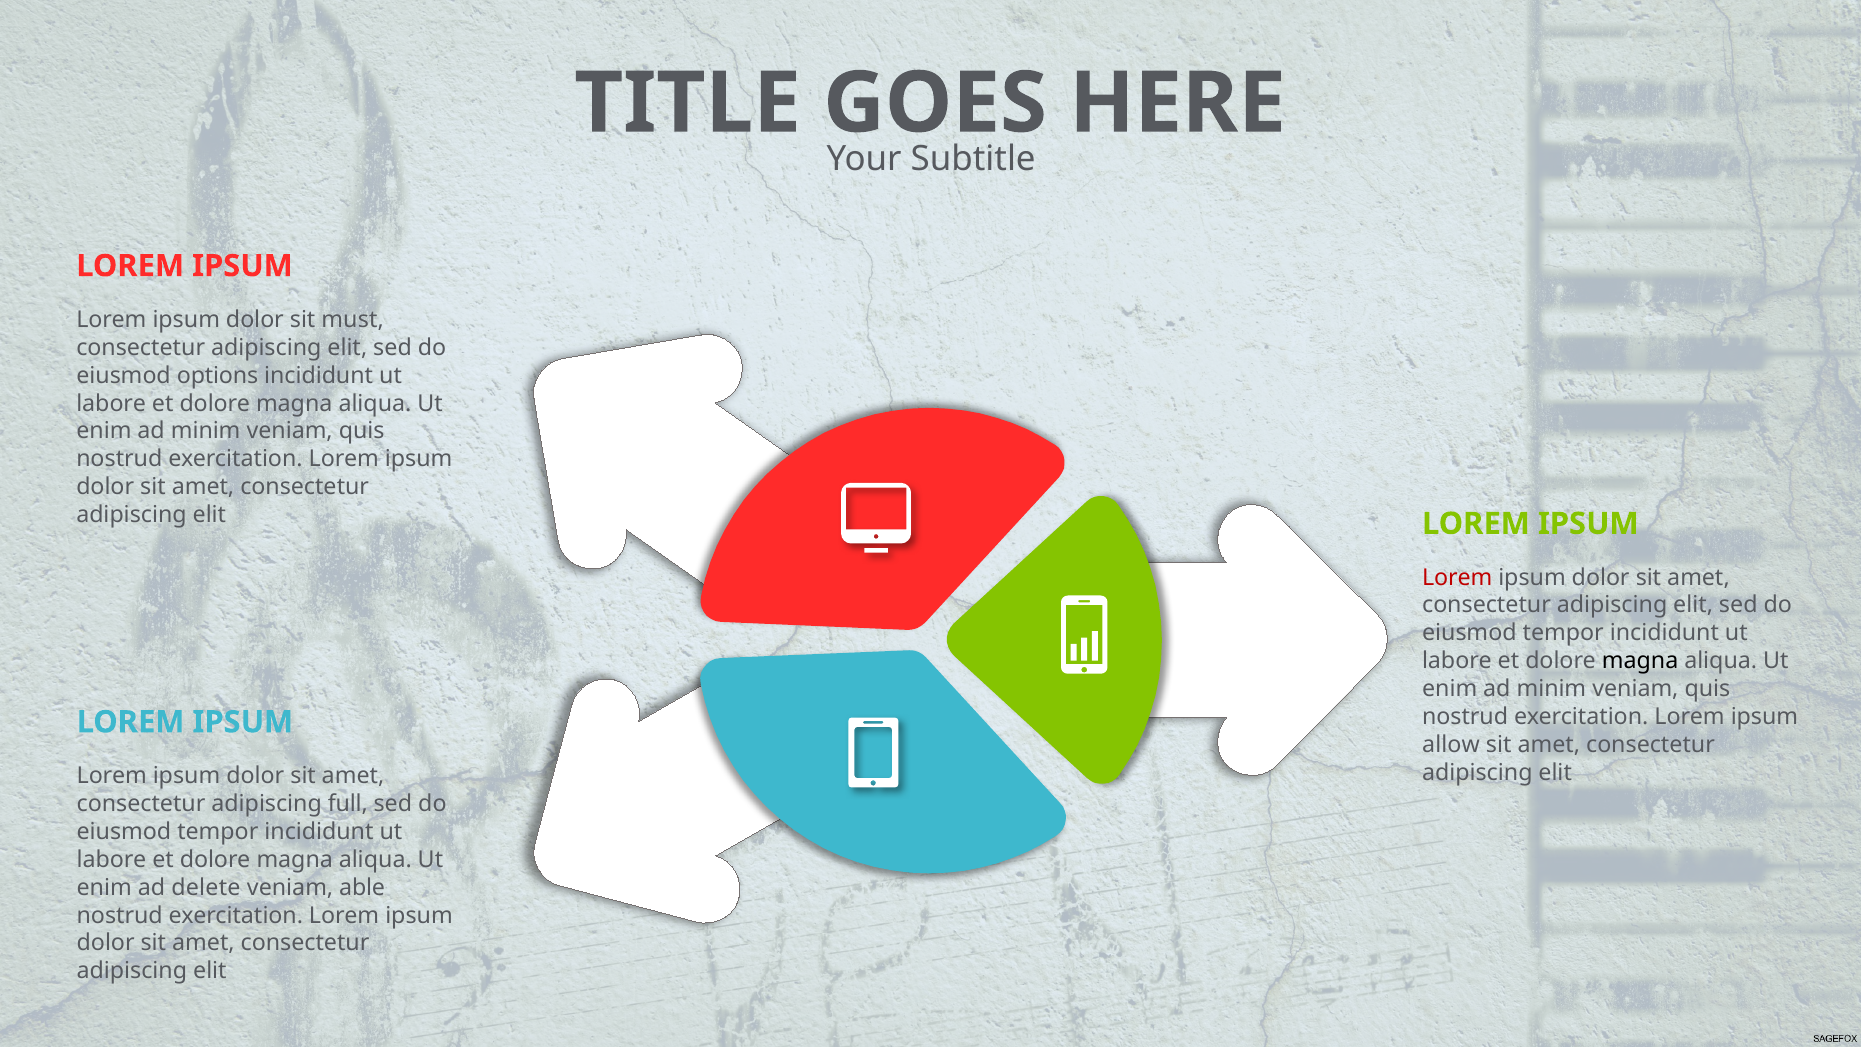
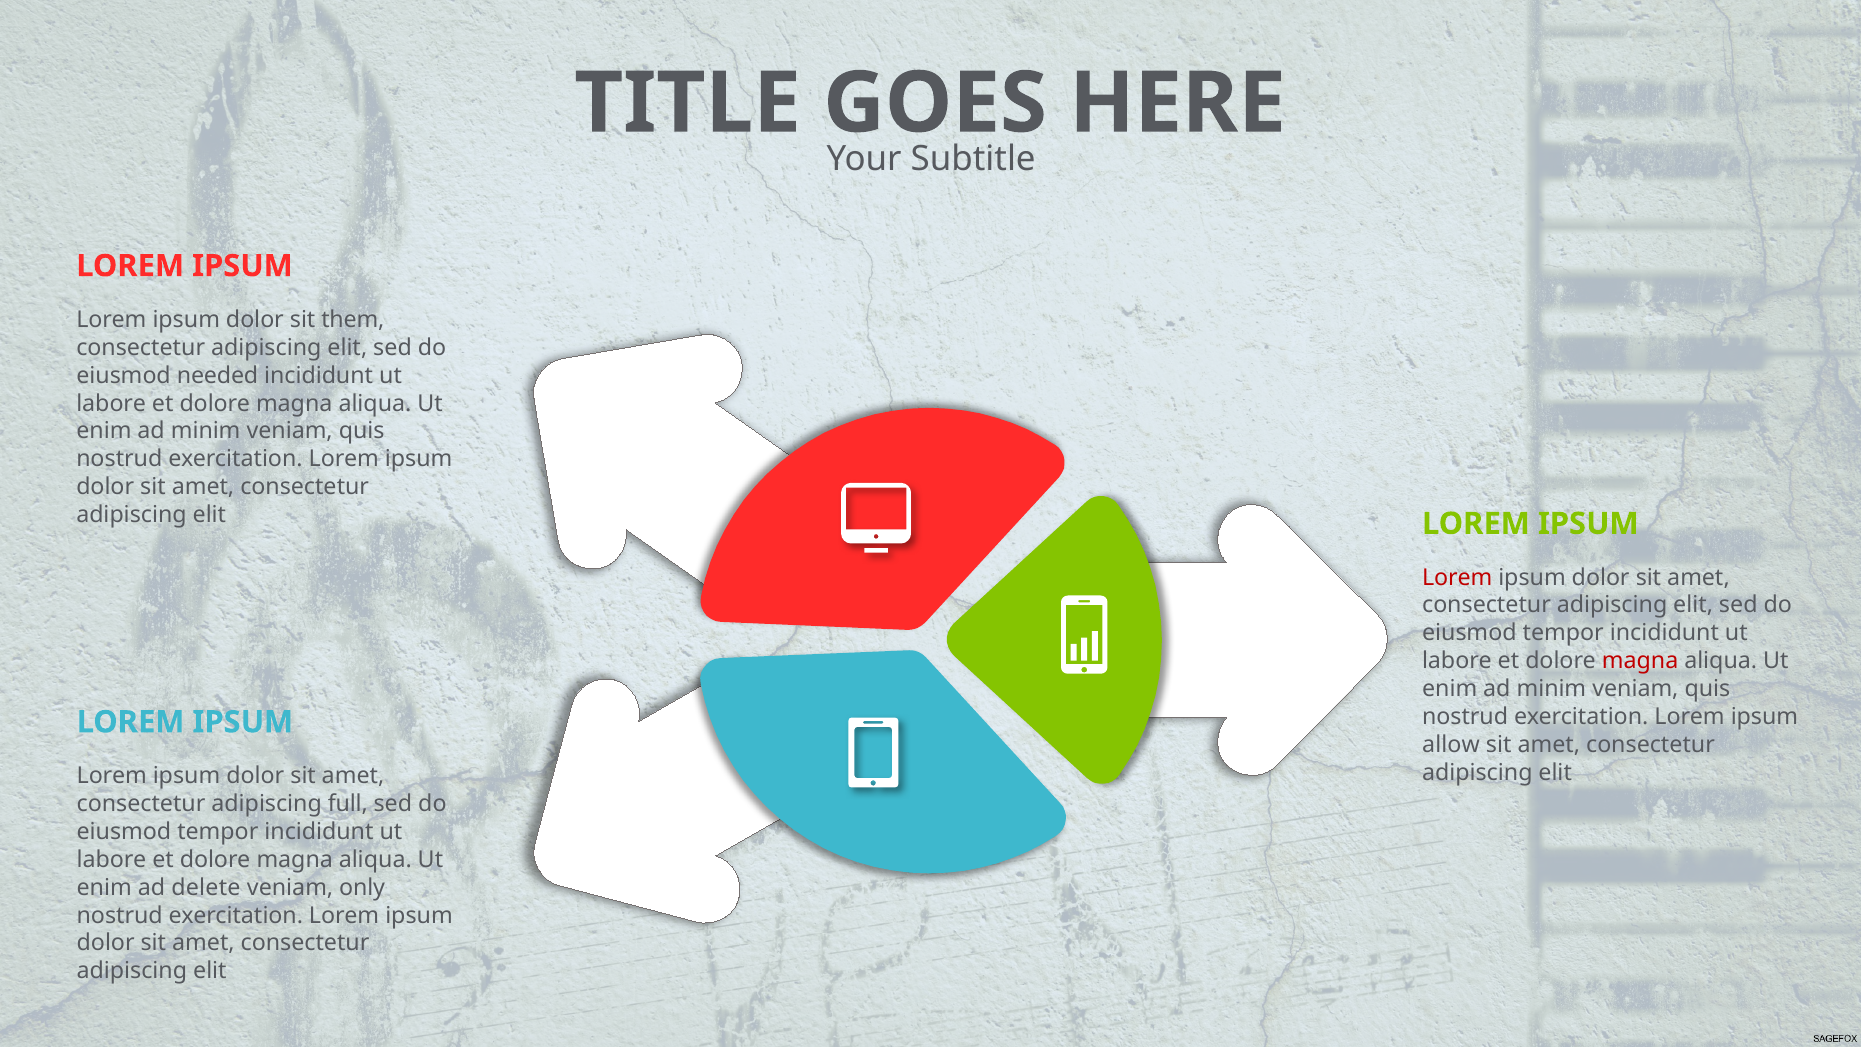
must: must -> them (353, 320)
options: options -> needed (218, 375)
magna colour: black -> red (1640, 661)
able: able -> only (362, 887)
